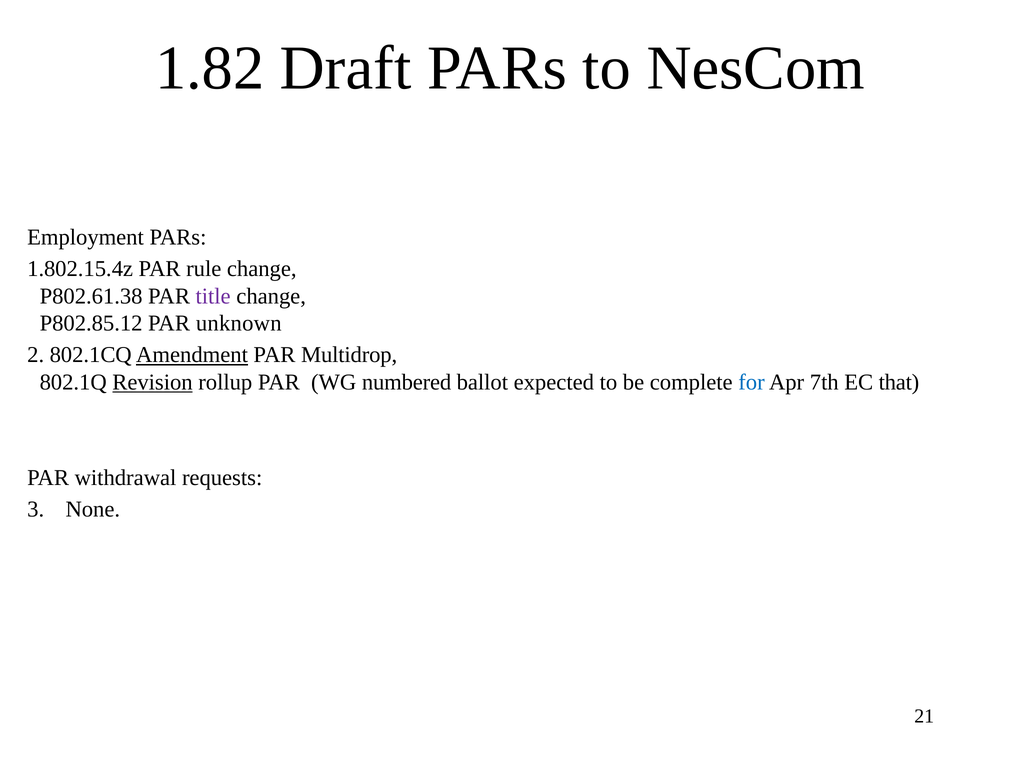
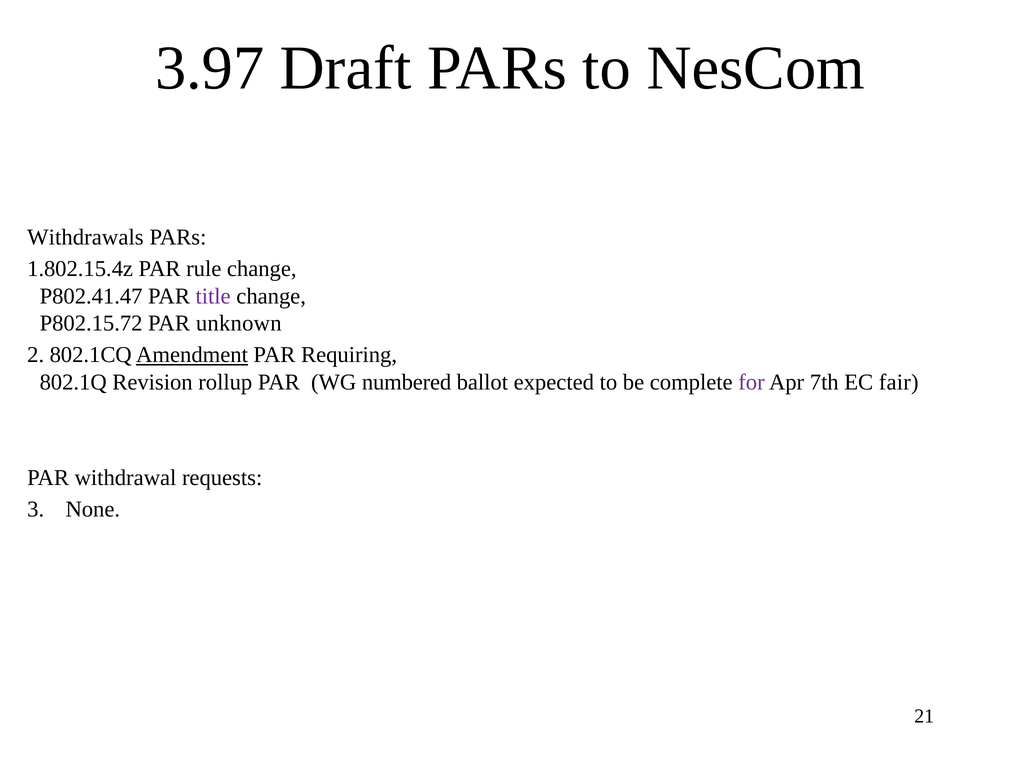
1.82: 1.82 -> 3.97 (210, 68)
Employment: Employment -> Withdrawals (85, 237)
P802.61.38: P802.61.38 -> P802.41.47 (91, 296)
P802.85.12: P802.85.12 -> P802.15.72 (91, 323)
Multidrop: Multidrop -> Requiring (349, 355)
Revision underline: present -> none (153, 382)
for colour: blue -> purple (751, 382)
that: that -> fair (899, 382)
